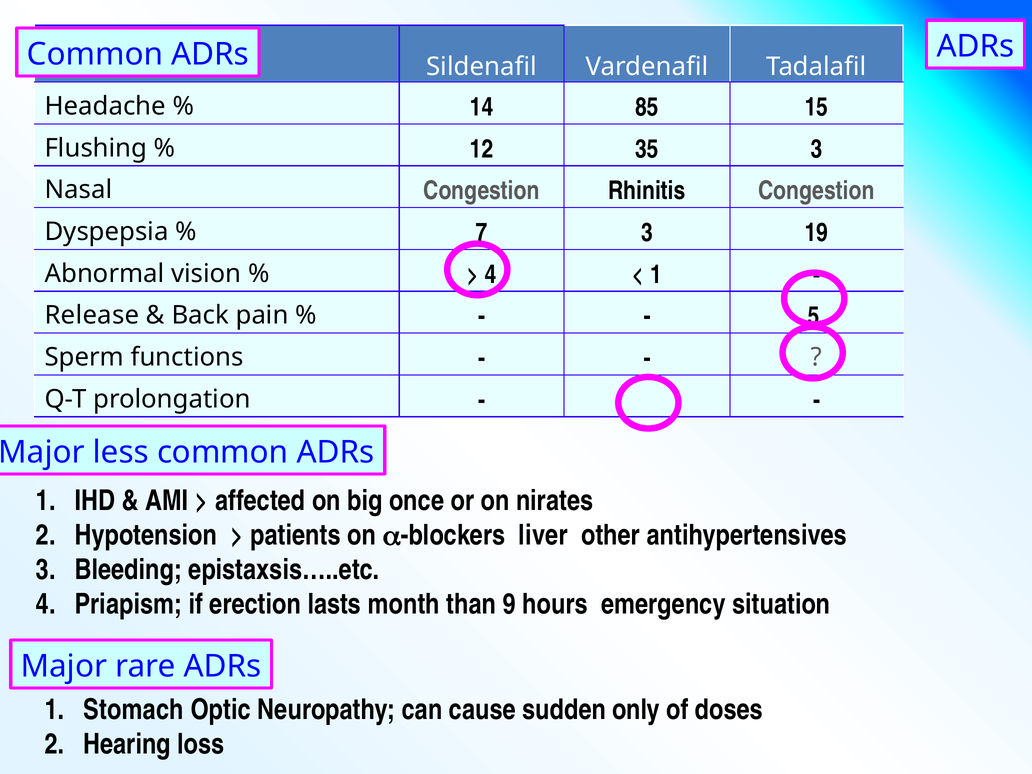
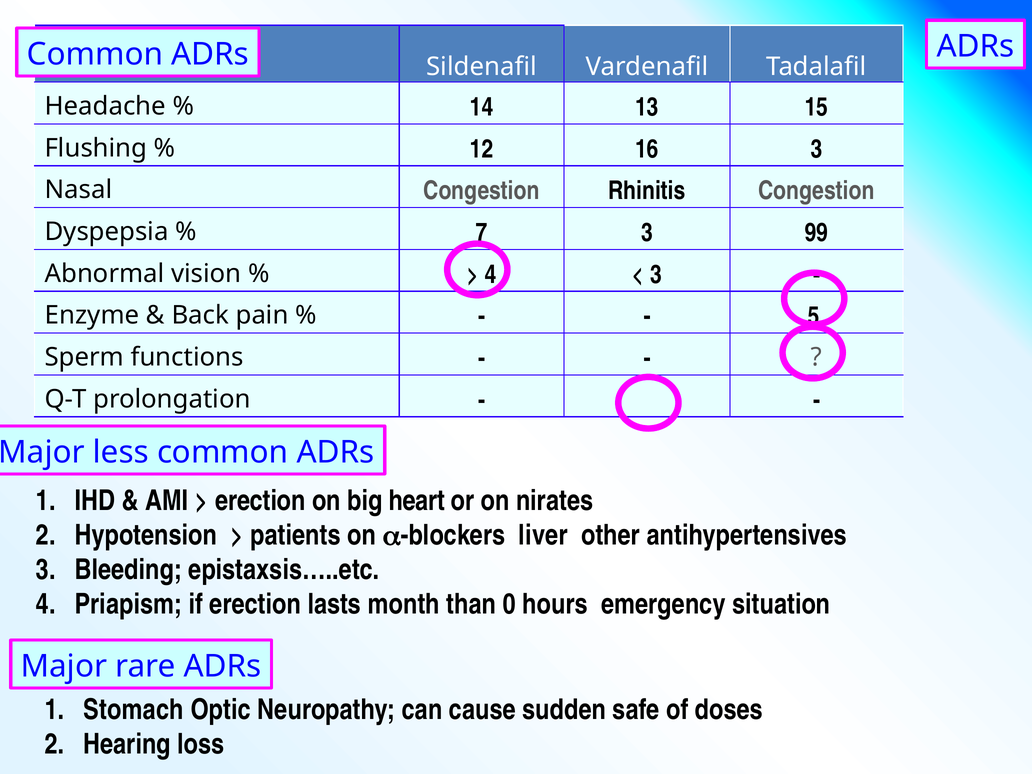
85: 85 -> 13 (647, 107)
35: 35 -> 16 (647, 149)
19: 19 -> 99 (817, 233)
1: 1 -> 3 (656, 275)
Release: Release -> Enzyme (92, 315)
affected: affected -> erection (260, 501)
once: once -> heart (417, 501)
9: 9 -> 0 (509, 604)
only: only -> safe (636, 710)
